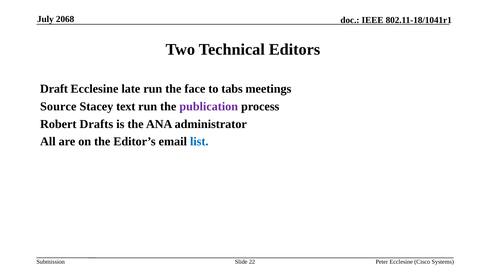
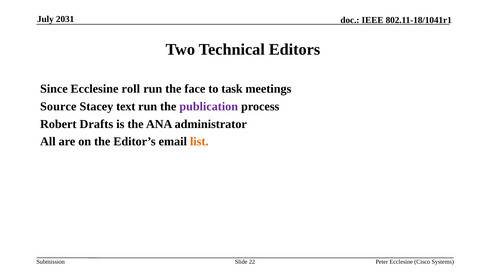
2068: 2068 -> 2031 (65, 19)
Draft: Draft -> Since (54, 89)
late: late -> roll (131, 89)
tabs: tabs -> task (232, 89)
list colour: blue -> orange (199, 142)
